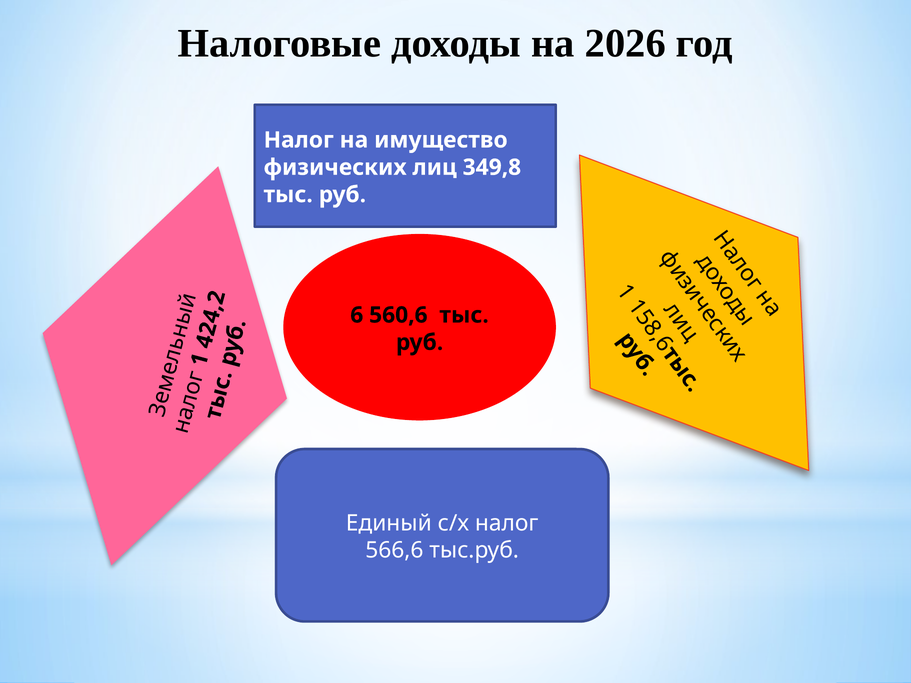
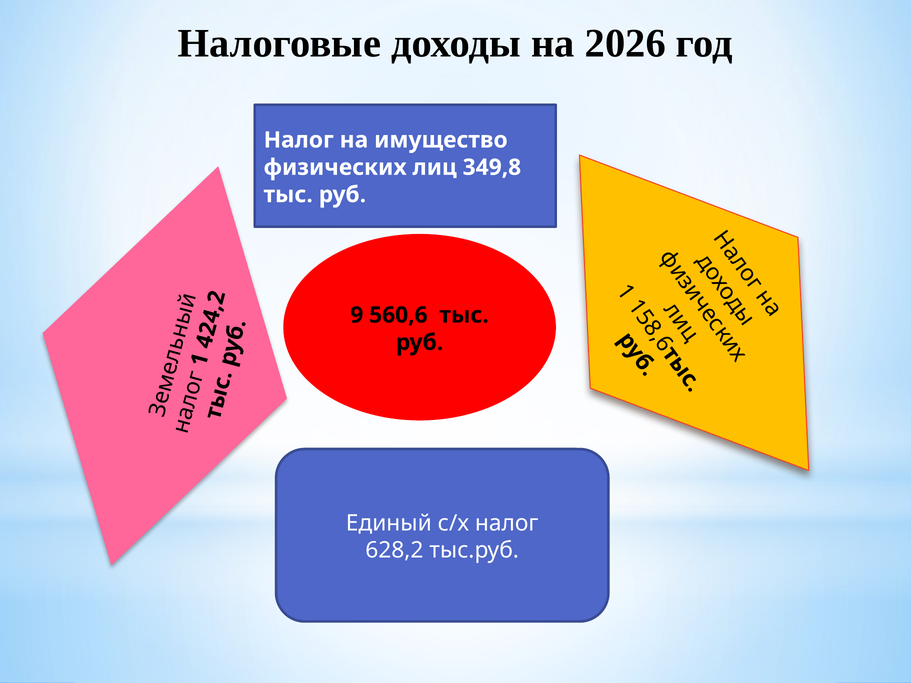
6: 6 -> 9 (357, 315)
566,6: 566,6 -> 628,2 (394, 551)
